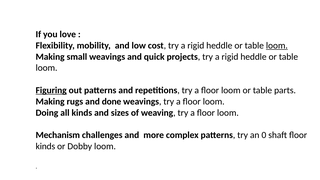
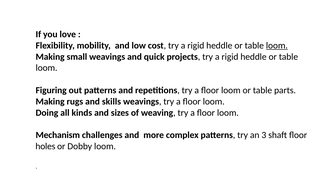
Figuring underline: present -> none (51, 90)
done: done -> skills (111, 102)
0: 0 -> 3 (264, 135)
kinds: kinds -> holes (45, 146)
